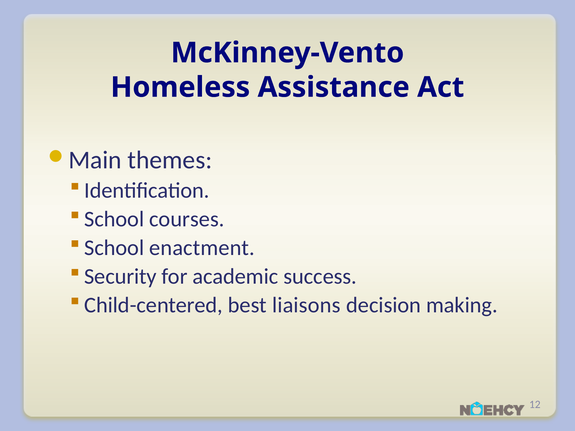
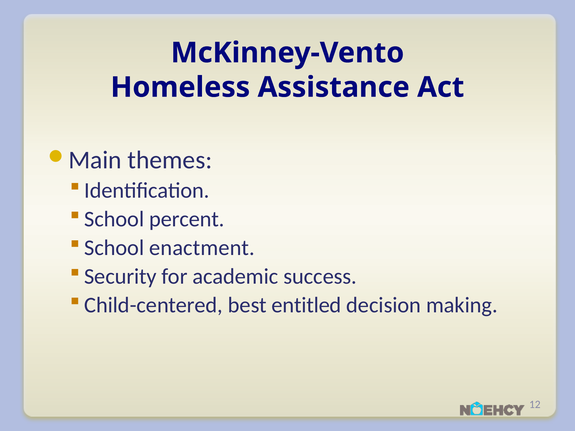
courses: courses -> percent (187, 219)
liaisons: liaisons -> entitled (307, 305)
